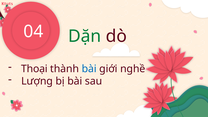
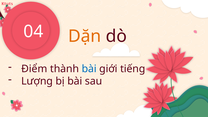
Dặn colour: green -> orange (85, 36)
Thoại: Thoại -> Điểm (34, 69)
nghề: nghề -> tiếng (133, 69)
